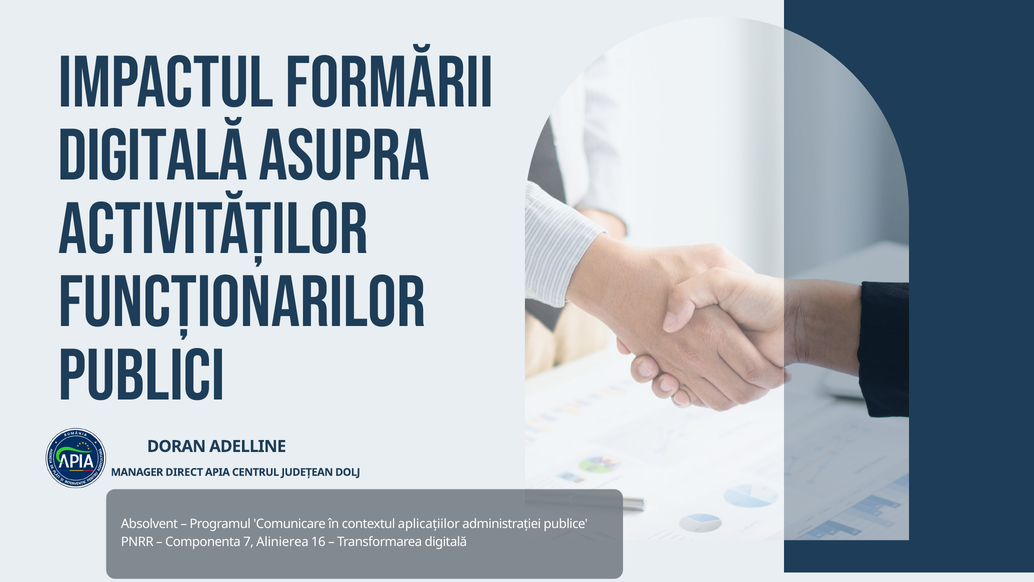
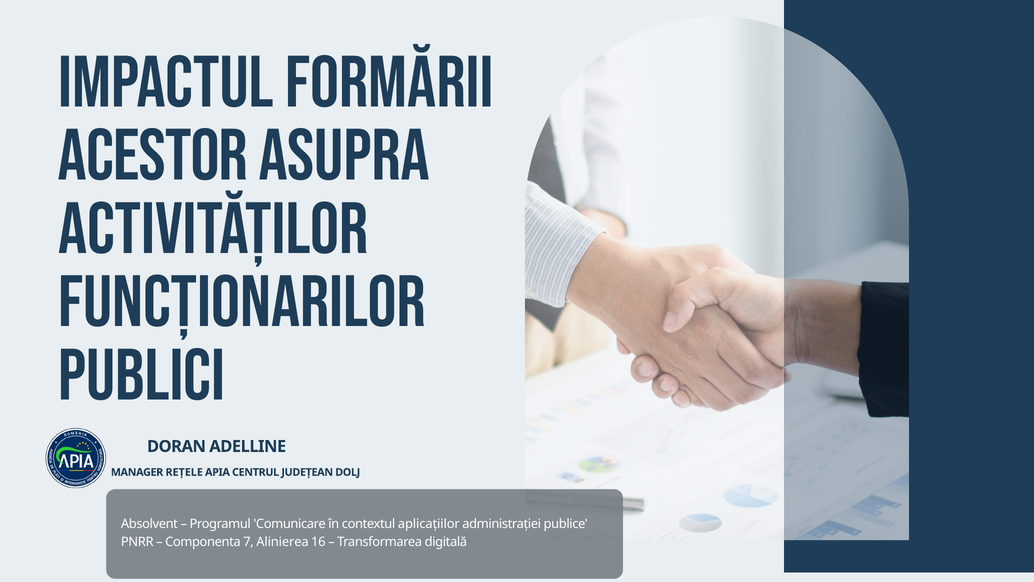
digitală: digitală -> acestor (153, 156)
DIRECT: DIRECT -> REȚELE (184, 472)
